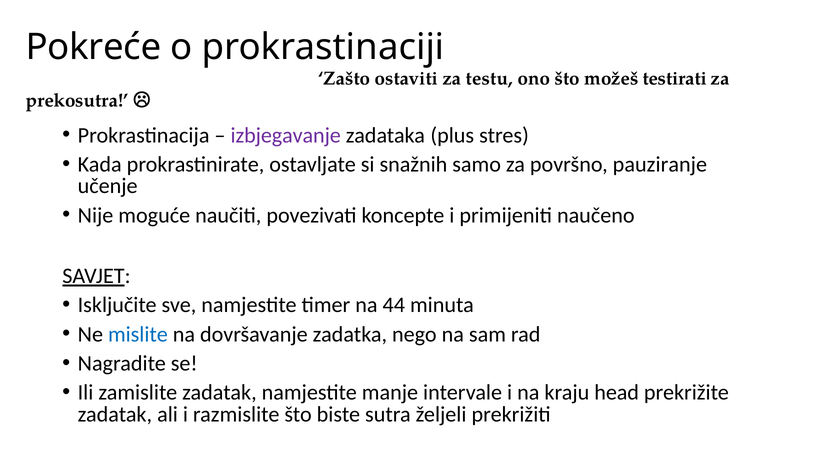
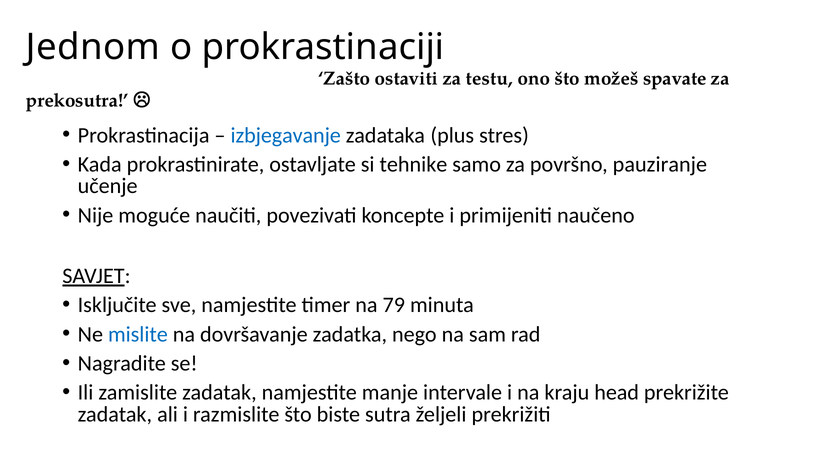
Pokreće: Pokreće -> Jednom (93, 47)
testirati: testirati -> spavate (675, 79)
izbjegavanje colour: purple -> blue (286, 135)
snažnih: snažnih -> tehnike (413, 165)
44: 44 -> 79 (394, 305)
